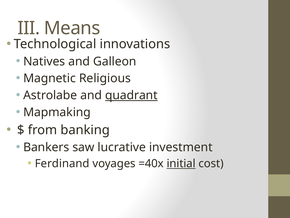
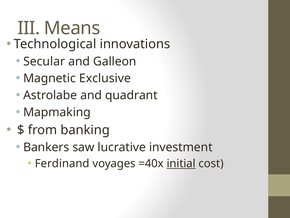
Natives: Natives -> Secular (44, 61)
Religious: Religious -> Exclusive (105, 78)
quadrant underline: present -> none (131, 95)
